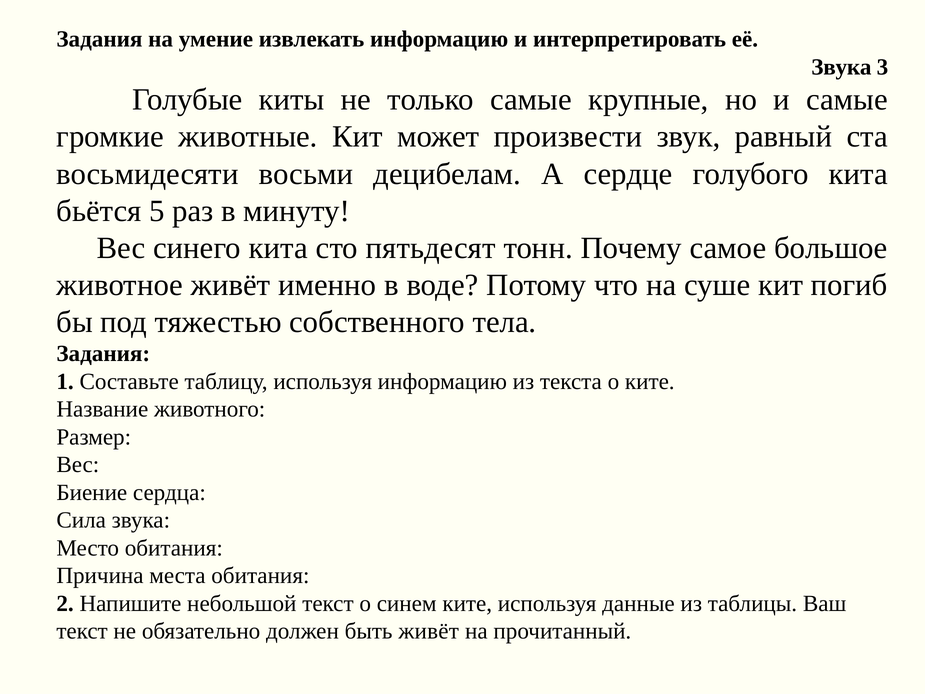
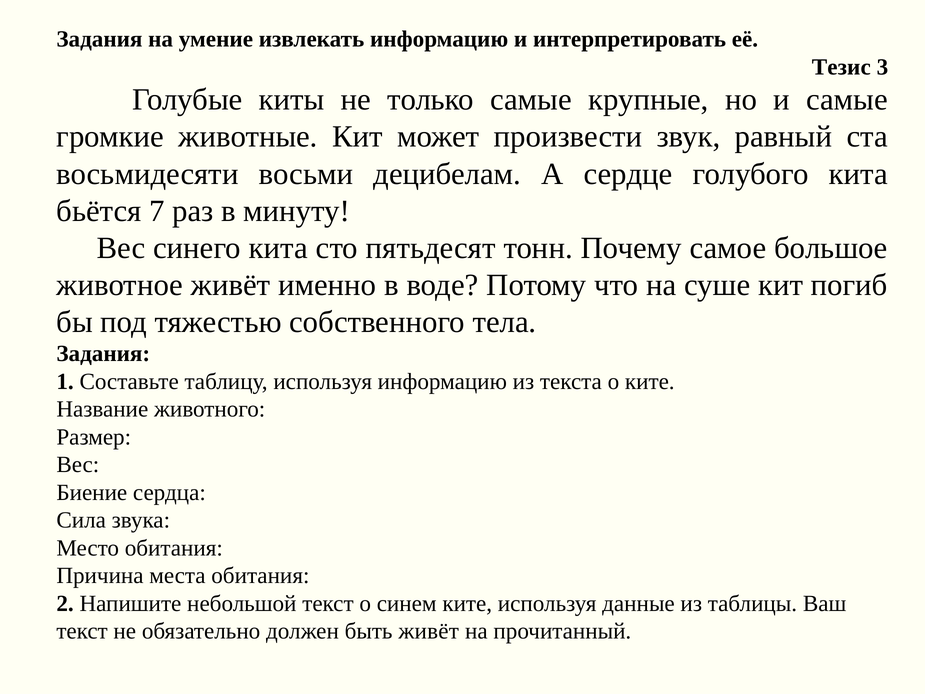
Звука: Звука -> Тезис (841, 67)
5: 5 -> 7 (157, 211)
